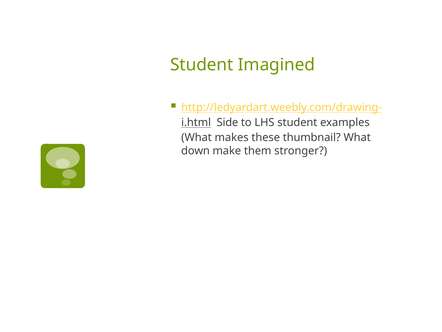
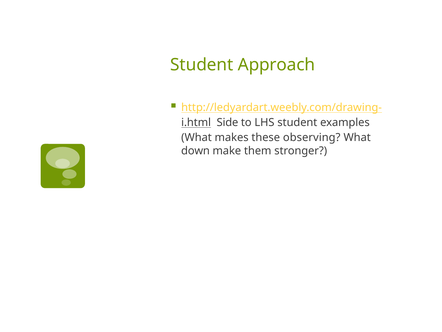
Imagined: Imagined -> Approach (276, 65)
thumbnail: thumbnail -> observing (312, 137)
